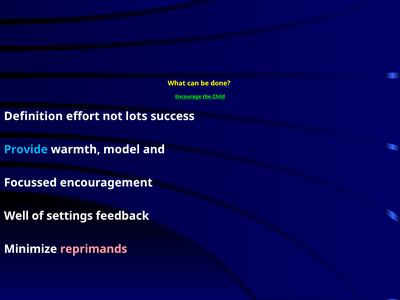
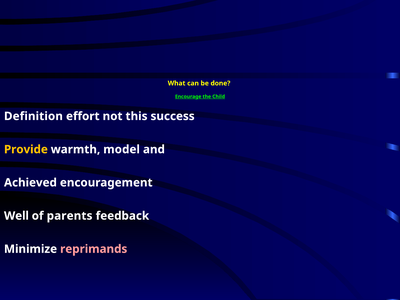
lots: lots -> this (137, 116)
Provide colour: light blue -> yellow (26, 149)
Focussed: Focussed -> Achieved (30, 183)
settings: settings -> parents (70, 216)
